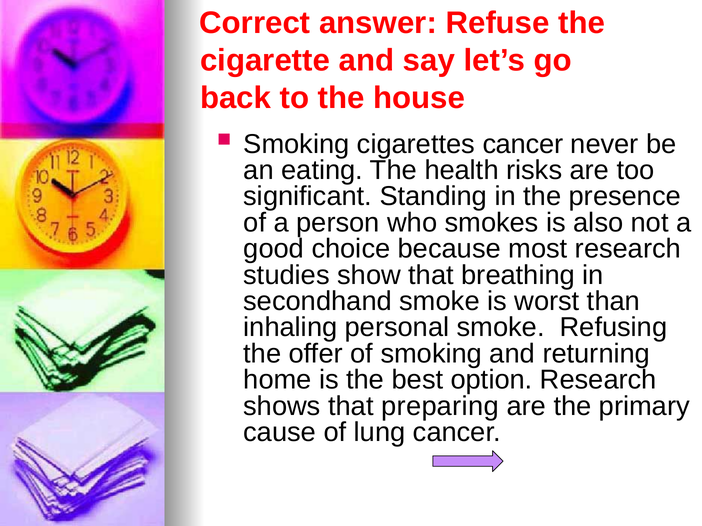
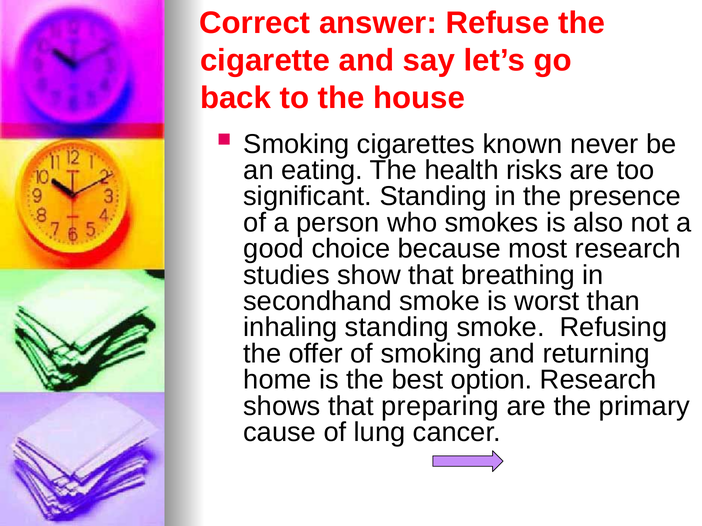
cigarettes cancer: cancer -> known (523, 144)
inhaling personal: personal -> standing (397, 328)
